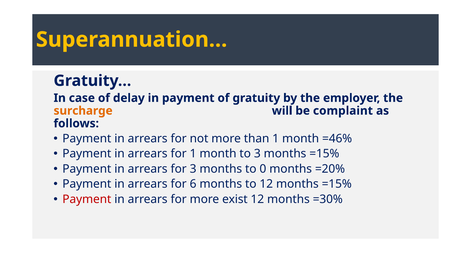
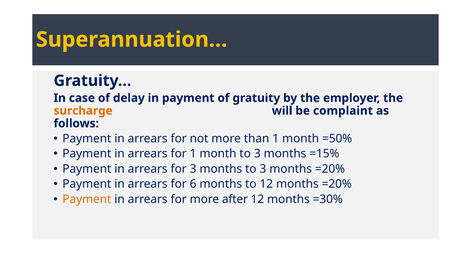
=46%: =46% -> =50% (337, 139)
months to 0: 0 -> 3 (263, 169)
12 months =15%: =15% -> =20% (337, 184)
Payment colour: red -> orange (87, 199)
exist: exist -> after (235, 199)
